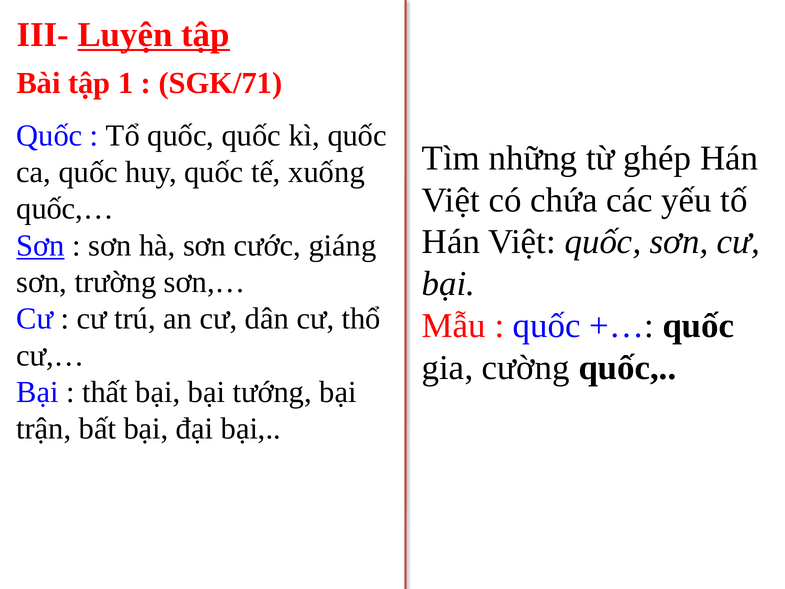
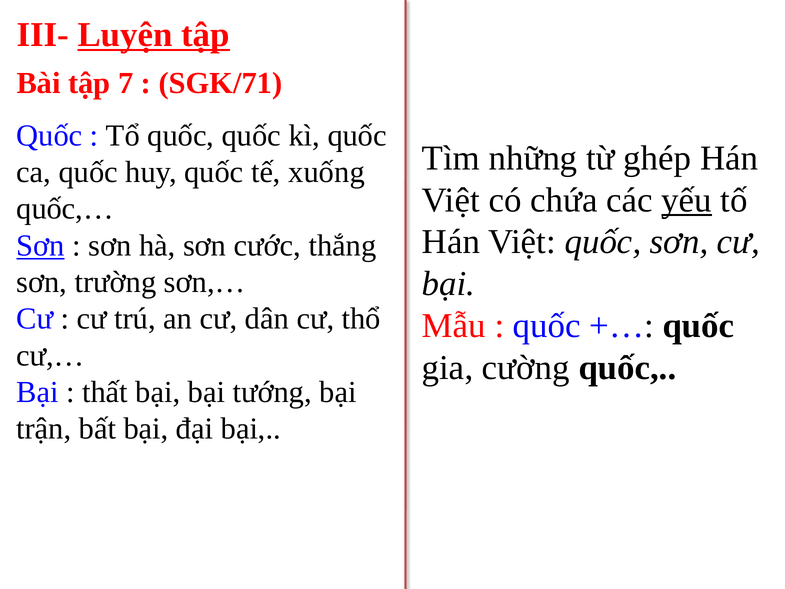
1: 1 -> 7 (126, 83)
yếu underline: none -> present (687, 200)
giáng: giáng -> thắng (342, 245)
